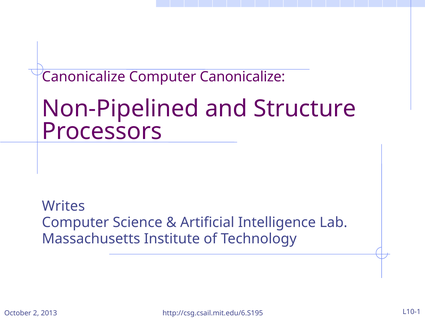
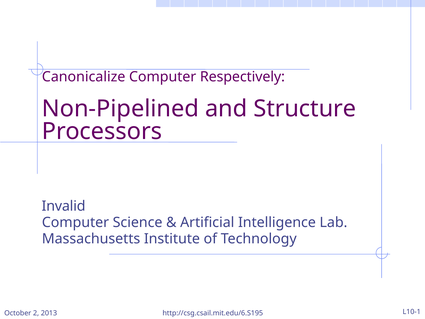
Computer Canonicalize: Canonicalize -> Respectively (242, 77)
Writes: Writes -> Invalid (64, 206)
